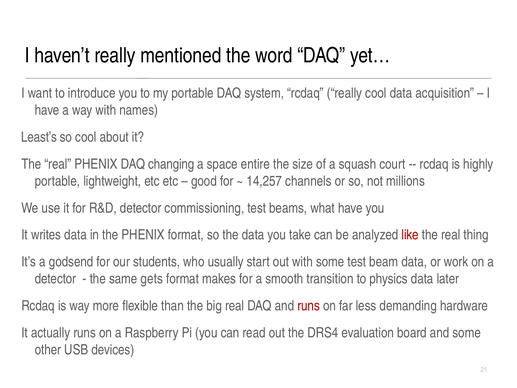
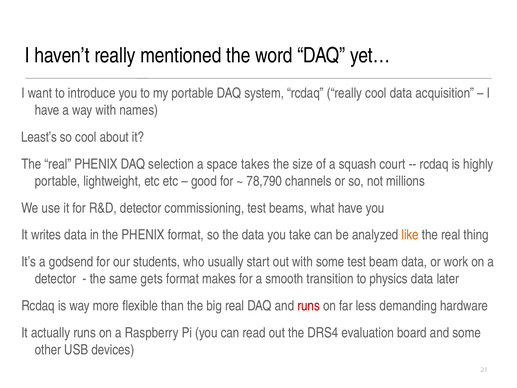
changing: changing -> selection (171, 164)
entire: entire -> takes (255, 164)
14,257: 14,257 -> 78,790 (264, 181)
like colour: red -> orange (410, 235)
